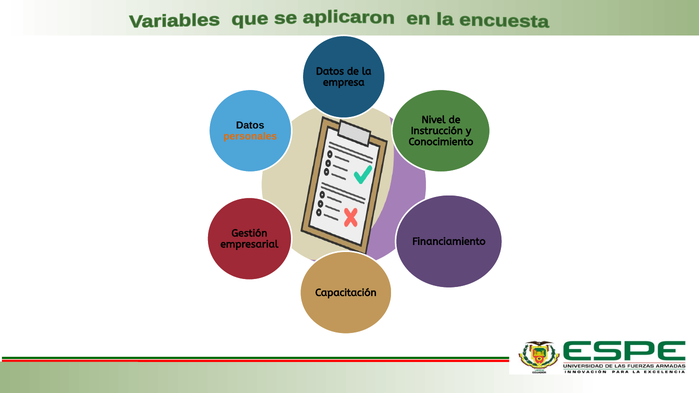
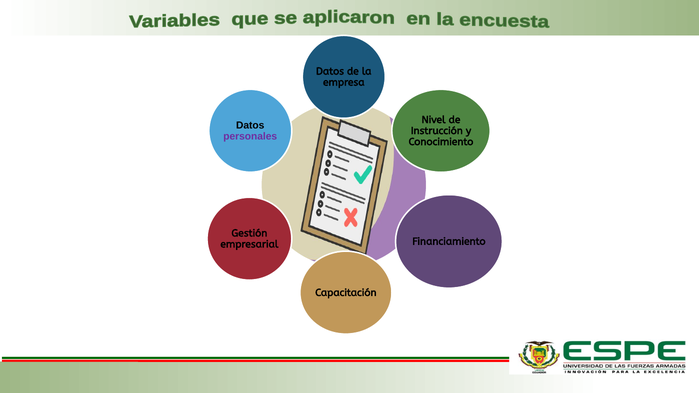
personales colour: orange -> purple (250, 136)
